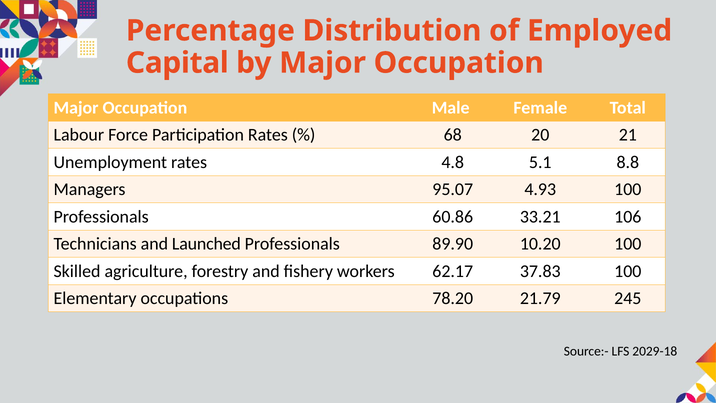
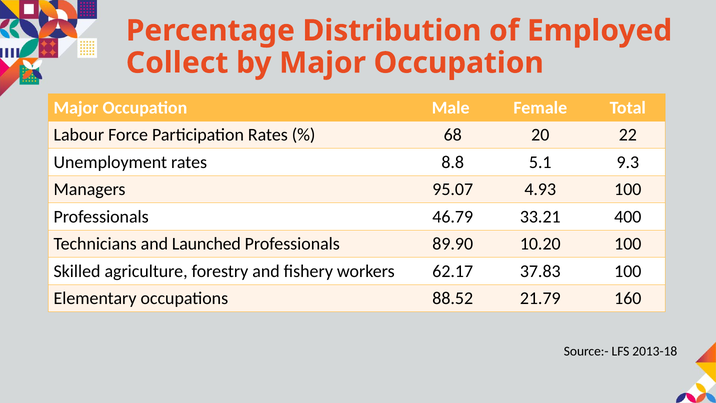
Capital: Capital -> Collect (177, 63)
21: 21 -> 22 (628, 135)
4.8: 4.8 -> 8.8 (453, 162)
8.8: 8.8 -> 9.3 (628, 162)
60.86: 60.86 -> 46.79 (453, 217)
106: 106 -> 400 (628, 217)
78.20: 78.20 -> 88.52 (453, 298)
245: 245 -> 160 (628, 298)
2029-18: 2029-18 -> 2013-18 (655, 351)
